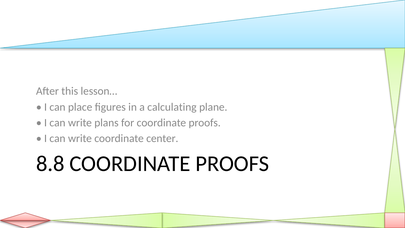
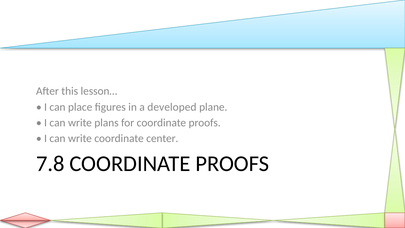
calculating: calculating -> developed (172, 107)
8.8: 8.8 -> 7.8 (50, 163)
